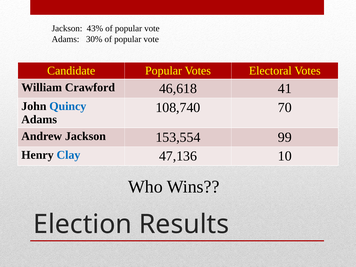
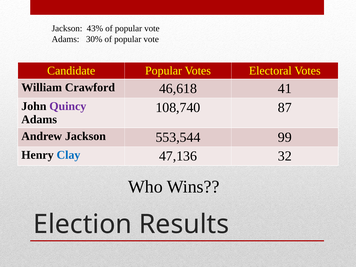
Quincy colour: blue -> purple (68, 106)
70: 70 -> 87 (285, 107)
153,554: 153,554 -> 553,544 (178, 137)
10: 10 -> 32 (285, 156)
